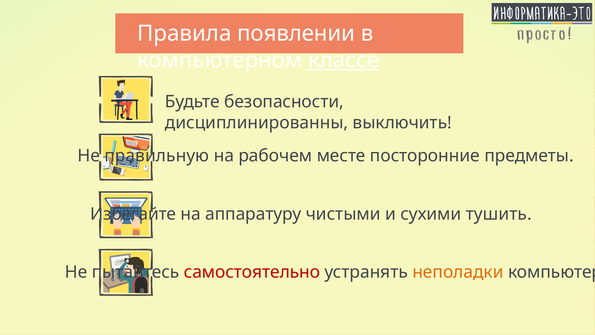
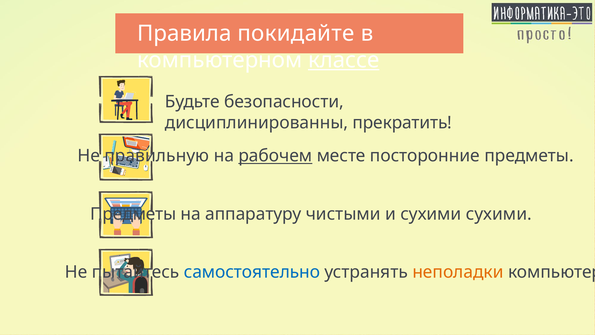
появлении: появлении -> покидайте (296, 33)
выключить: выключить -> прекратить (402, 123)
рабочем underline: none -> present (275, 156)
Избегайте: Избегайте -> Предметы (133, 214)
сухими тушить: тушить -> сухими (499, 214)
самостоятельно colour: red -> blue (252, 272)
